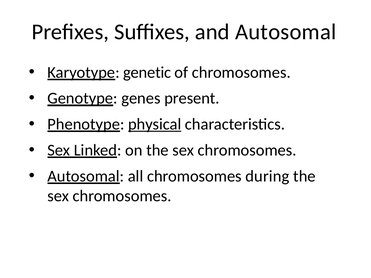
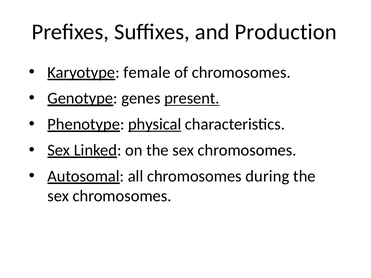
and Autosomal: Autosomal -> Production (286, 32)
genetic: genetic -> female (147, 72)
present underline: none -> present (192, 98)
